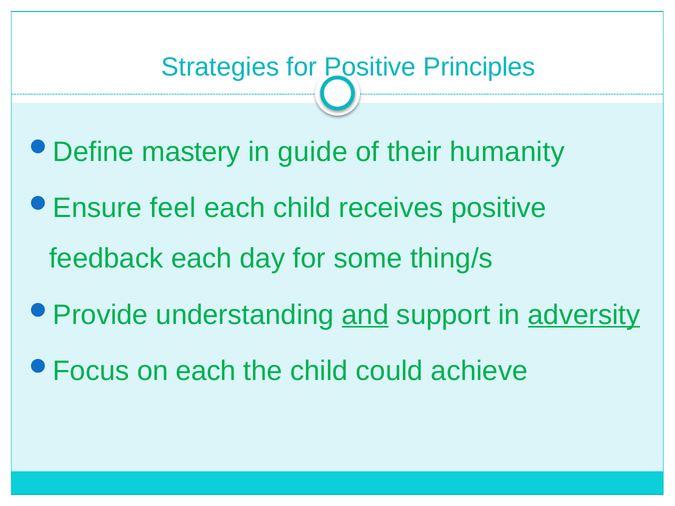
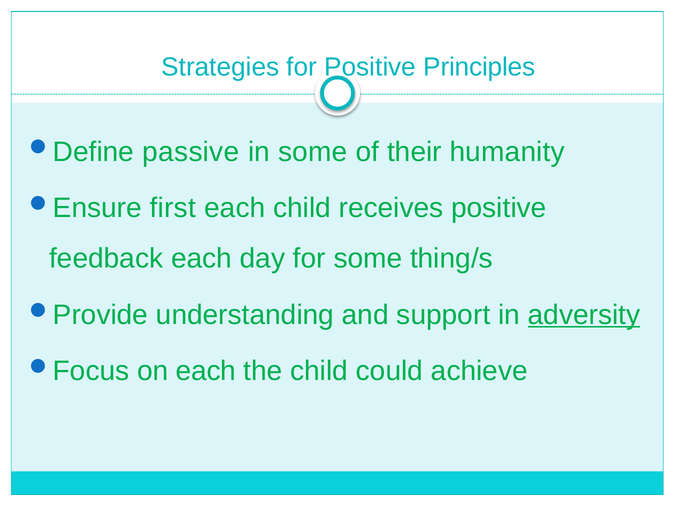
mastery: mastery -> passive (191, 152)
in guide: guide -> some (313, 152)
feel: feel -> first (173, 208)
and underline: present -> none (365, 315)
